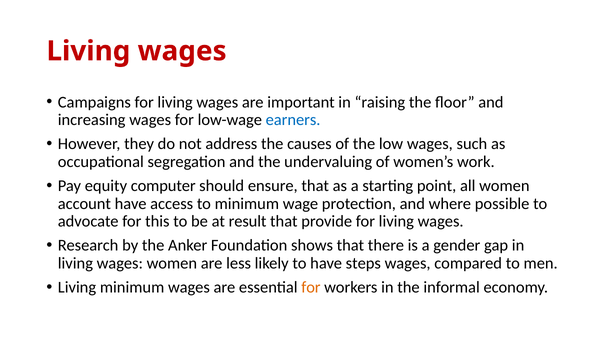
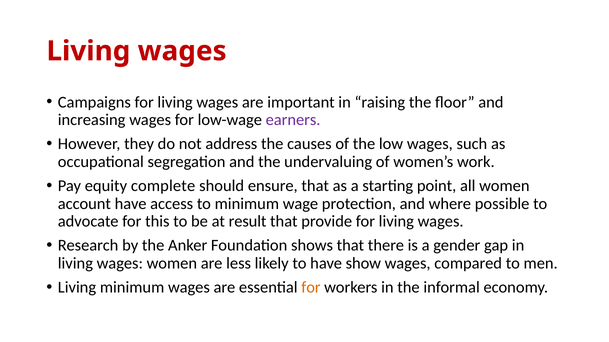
earners colour: blue -> purple (293, 120)
computer: computer -> complete (163, 186)
steps: steps -> show (363, 264)
